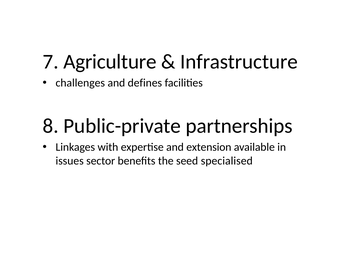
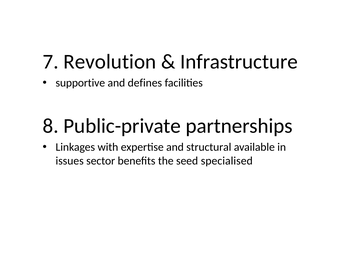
Agriculture: Agriculture -> Revolution (110, 62)
challenges: challenges -> supportive (80, 83)
extension: extension -> structural (209, 147)
